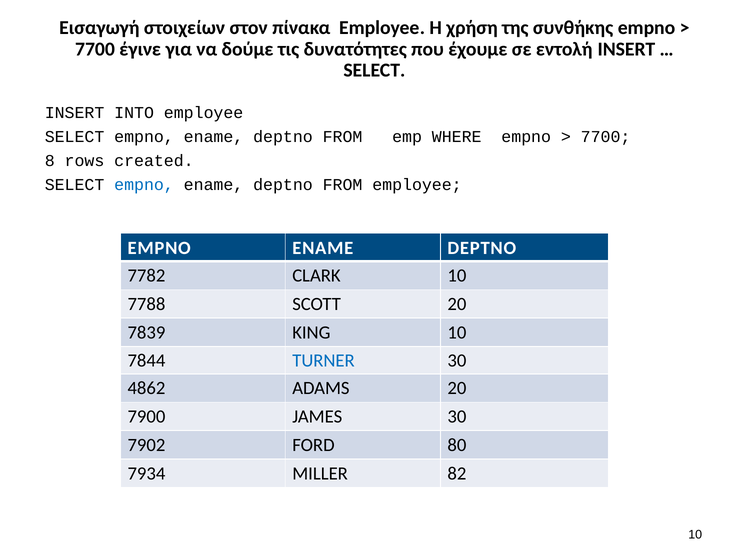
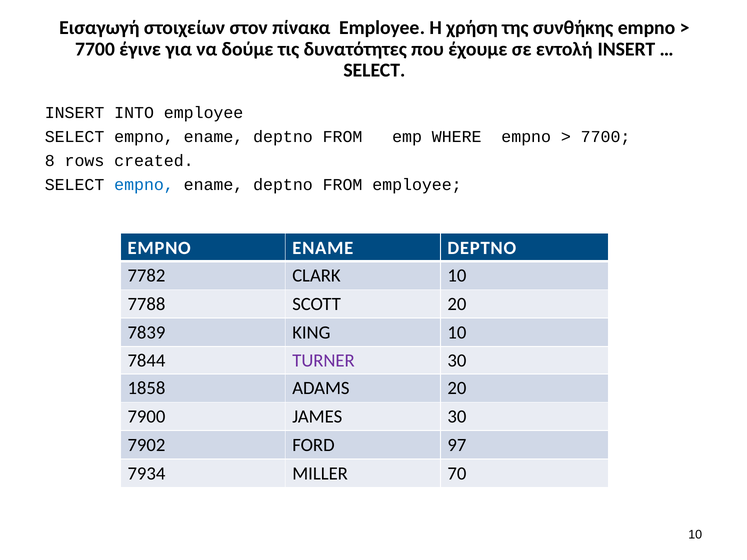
TURNER colour: blue -> purple (324, 361)
4862: 4862 -> 1858 (146, 388)
80: 80 -> 97 (457, 445)
82: 82 -> 70 (457, 474)
